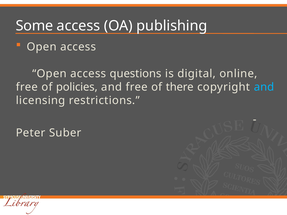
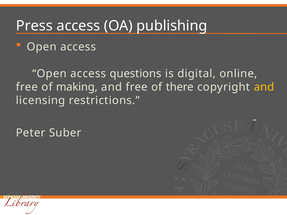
Some: Some -> Press (34, 26)
policies: policies -> making (77, 87)
and colour: light blue -> yellow (264, 87)
